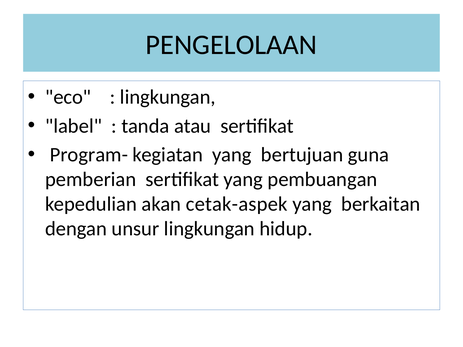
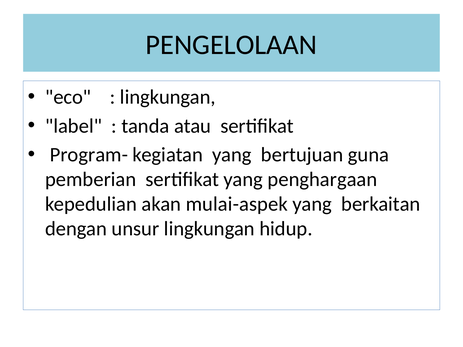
pembuangan: pembuangan -> penghargaan (322, 180)
cetak-aspek: cetak-aspek -> mulai-aspek (237, 204)
